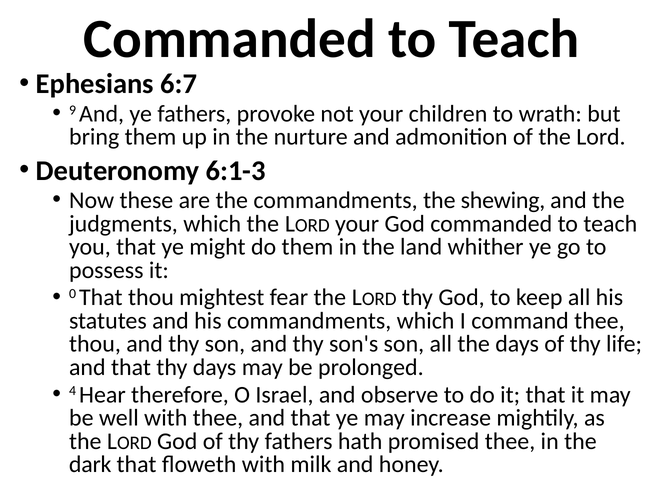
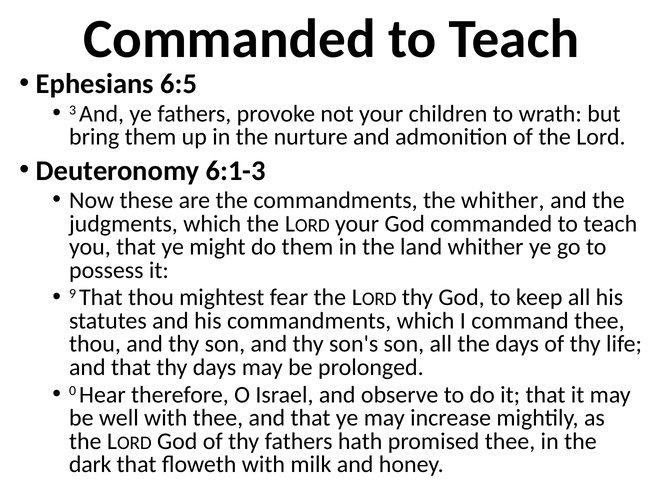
6:7: 6:7 -> 6:5 (179, 84)
9: 9 -> 3 (73, 110)
the shewing: shewing -> whither (503, 201)
0: 0 -> 9 (73, 294)
4: 4 -> 0 (73, 391)
